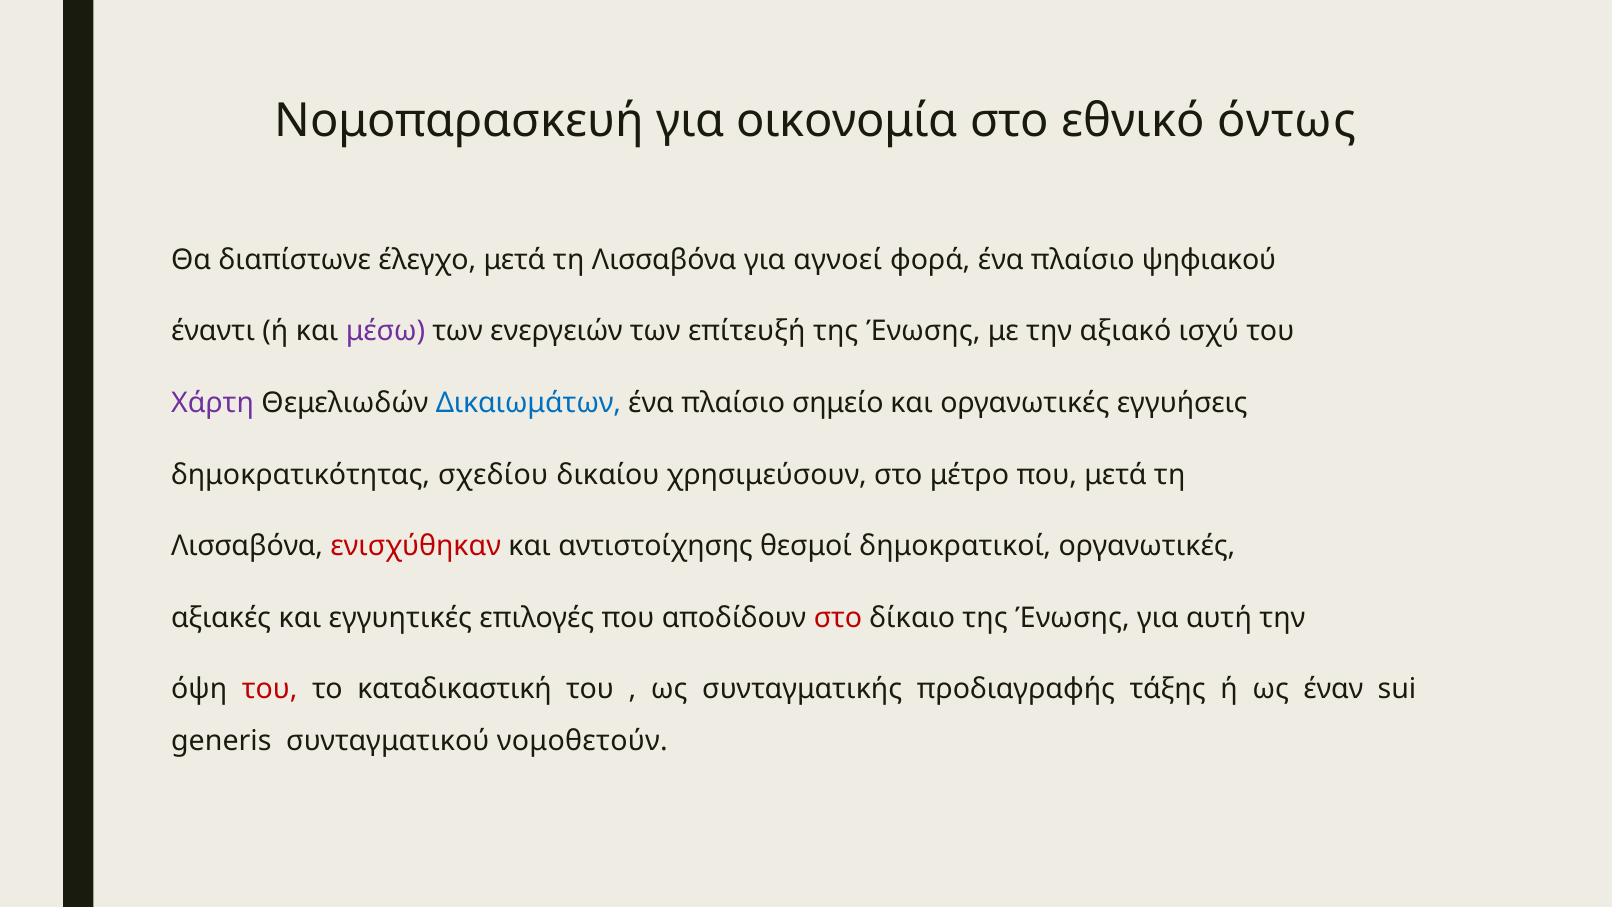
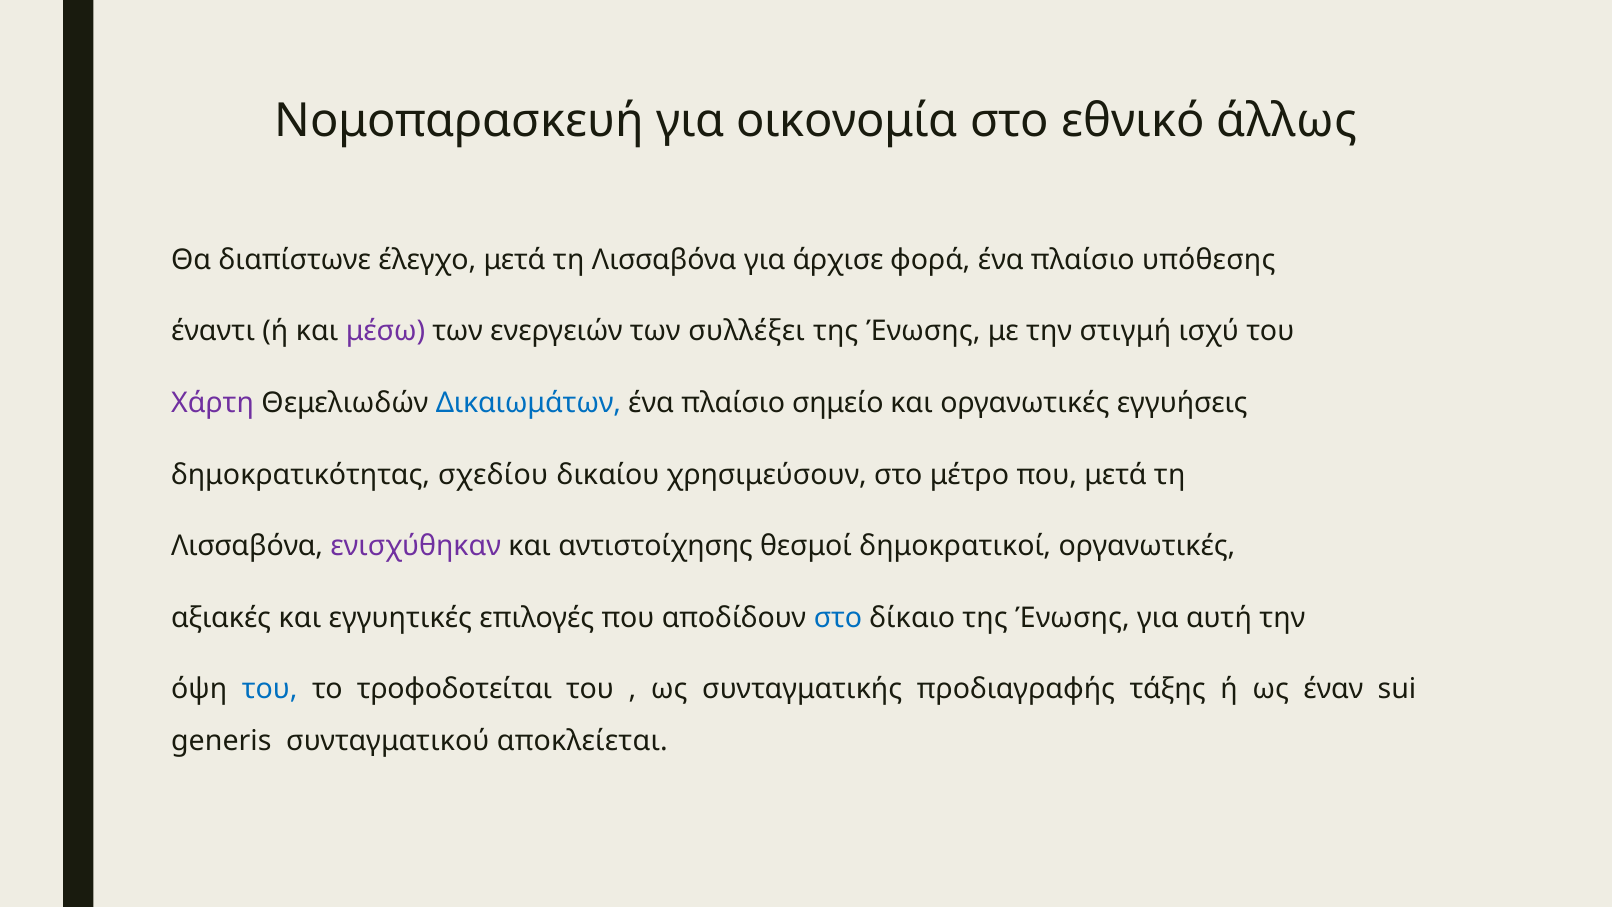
όντως: όντως -> άλλως (1287, 121)
αγνοεί: αγνοεί -> άρχισε (838, 260)
ψηφιακού: ψηφιακού -> υπόθεσης (1209, 260)
επίτευξή: επίτευξή -> συλλέξει (747, 331)
αξιακό: αξιακό -> στιγμή (1125, 331)
ενισχύθηκαν colour: red -> purple (416, 546)
στο colour: red -> blue (838, 618)
του colour: red -> blue (270, 689)
καταδικαστική: καταδικαστική -> τροφοδοτείται (454, 689)
νομοθετούν: νομοθετούν -> αποκλείεται (582, 741)
